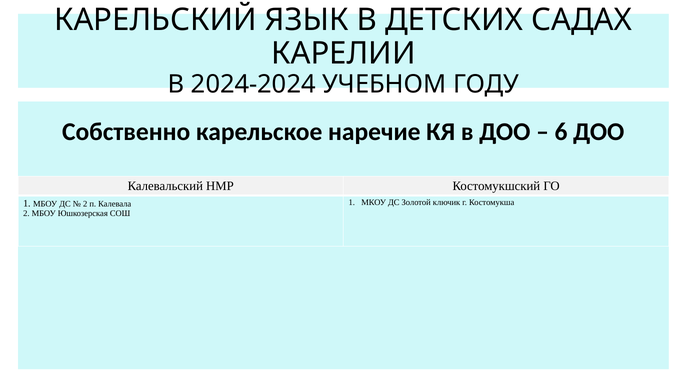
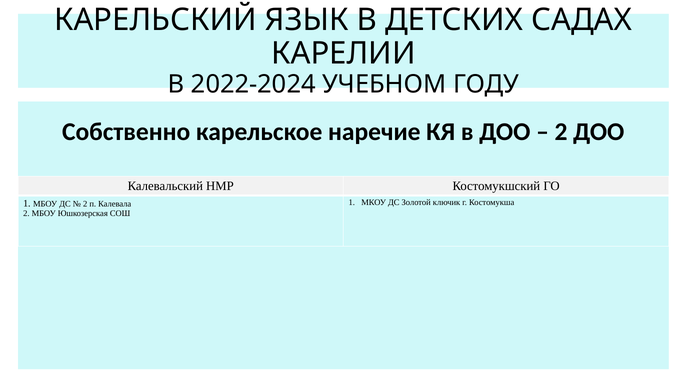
2024-2024: 2024-2024 -> 2022-2024 (253, 84)
6: 6 -> 2 (561, 132)
